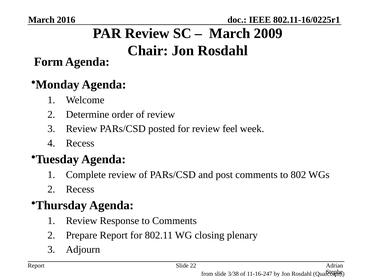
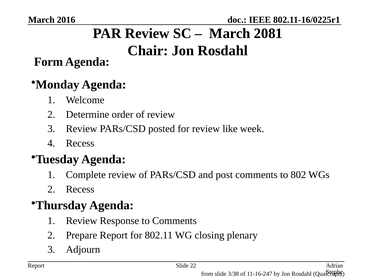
2009: 2009 -> 2081 (268, 33)
feel: feel -> like (230, 129)
